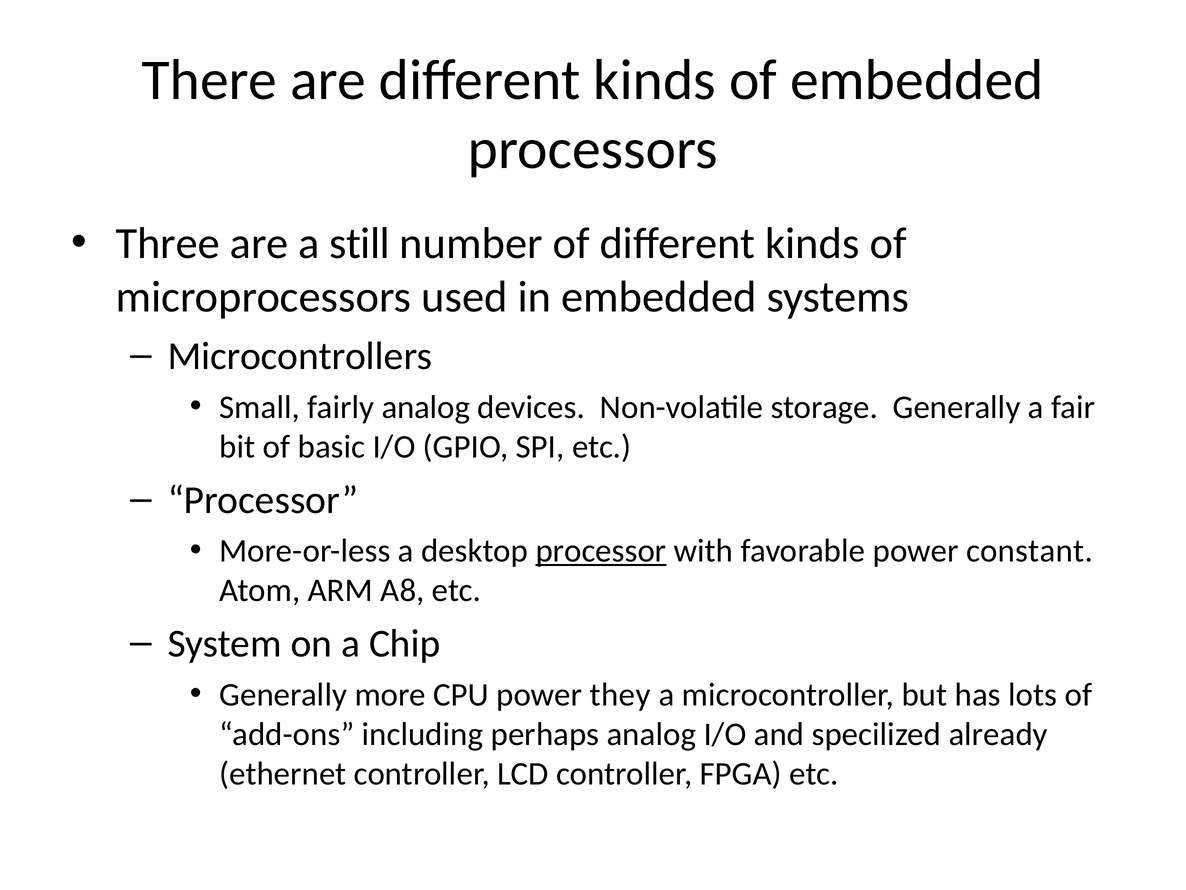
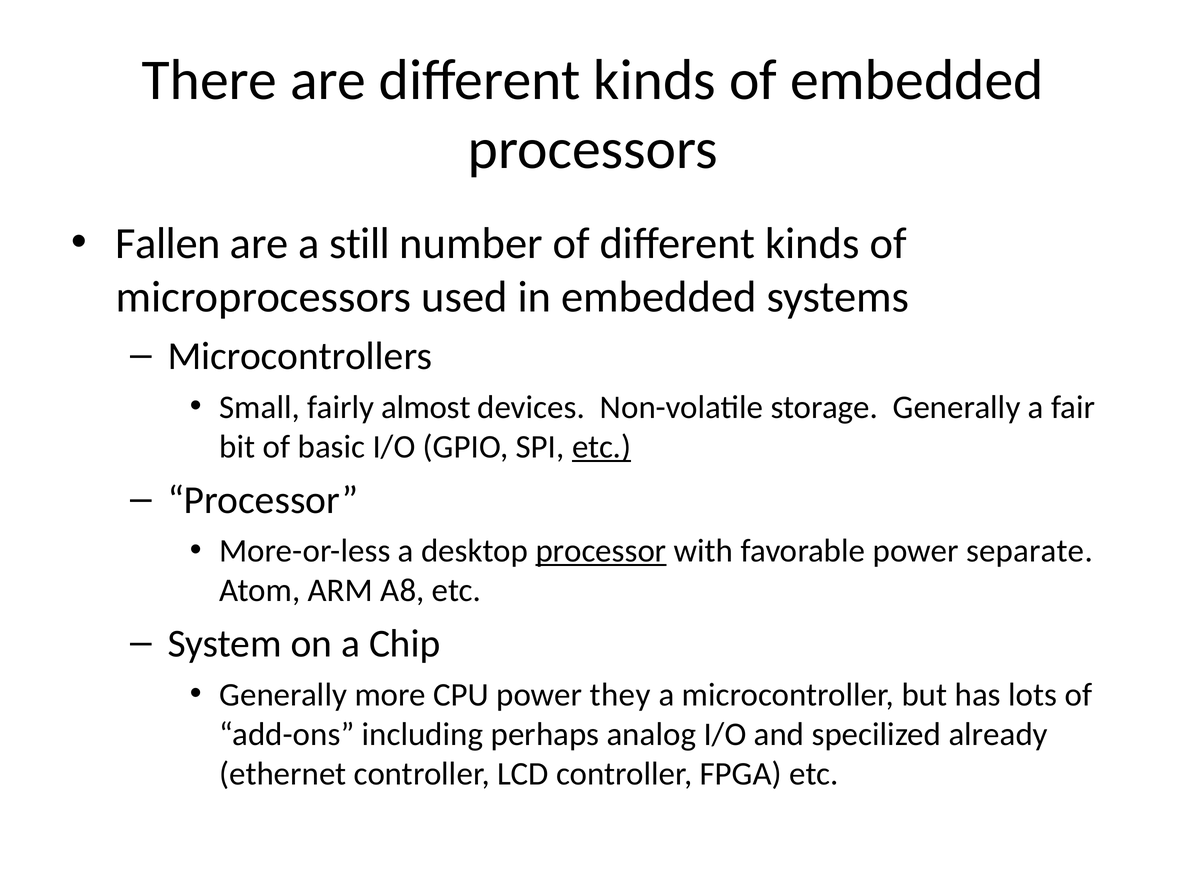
Three: Three -> Fallen (168, 243)
fairly analog: analog -> almost (426, 407)
etc underline: none -> present (602, 447)
constant: constant -> separate (1029, 551)
